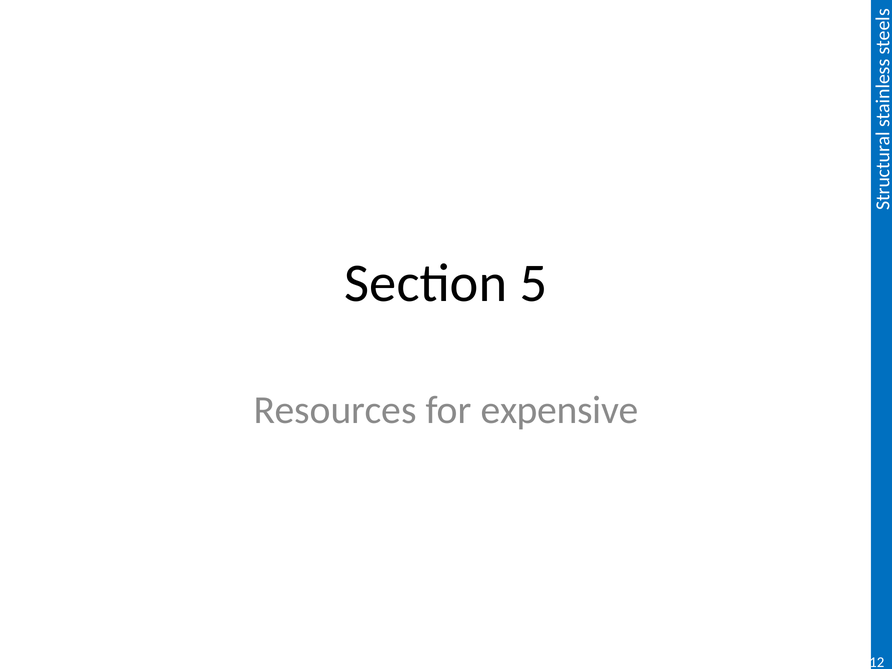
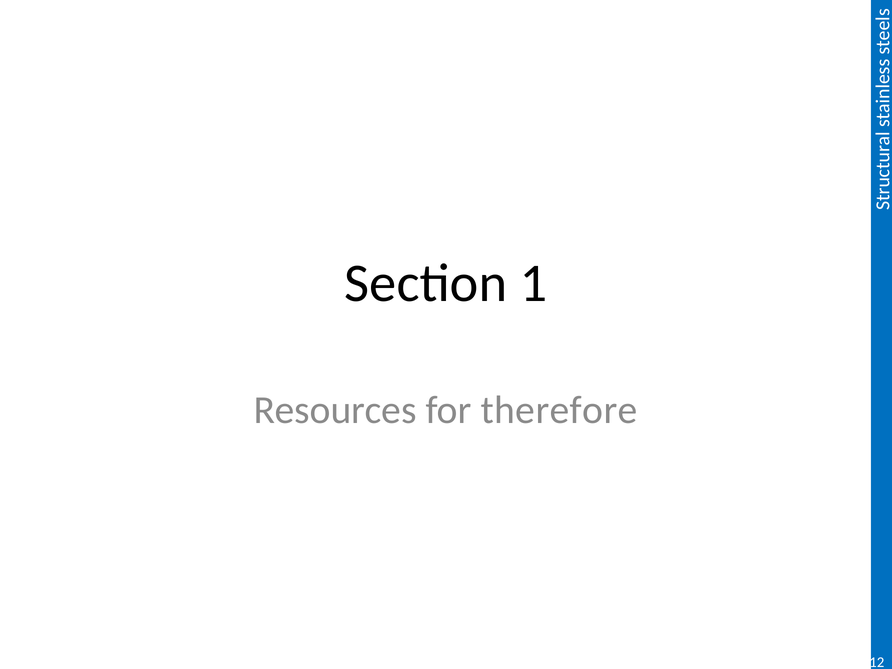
5: 5 -> 1 (533, 283)
expensive: expensive -> therefore (559, 410)
